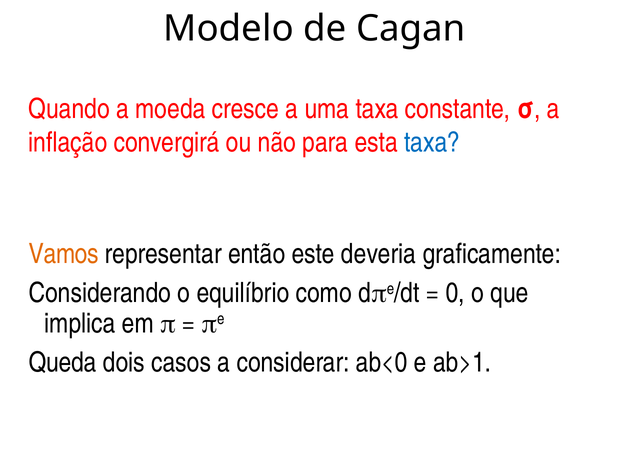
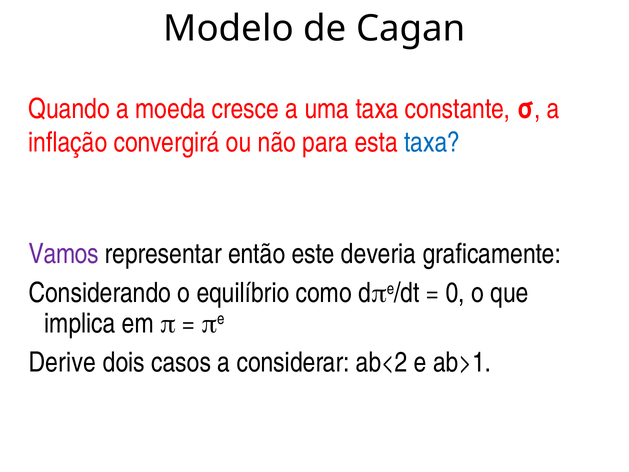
Vamos colour: orange -> purple (64, 254)
Queda: Queda -> Derive (62, 362)
ab<0: ab<0 -> ab<2 (382, 362)
